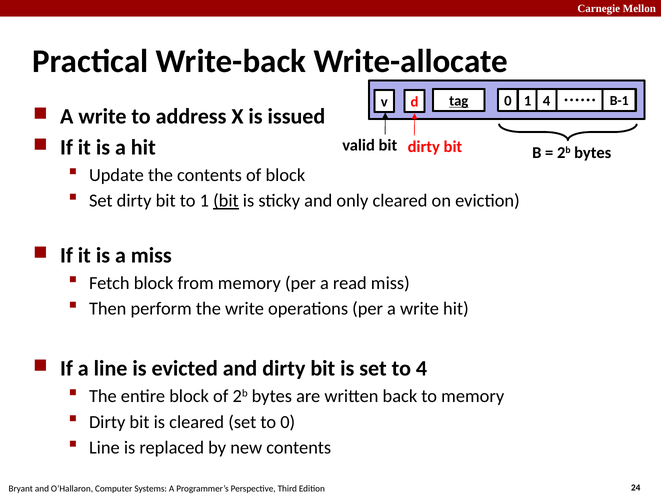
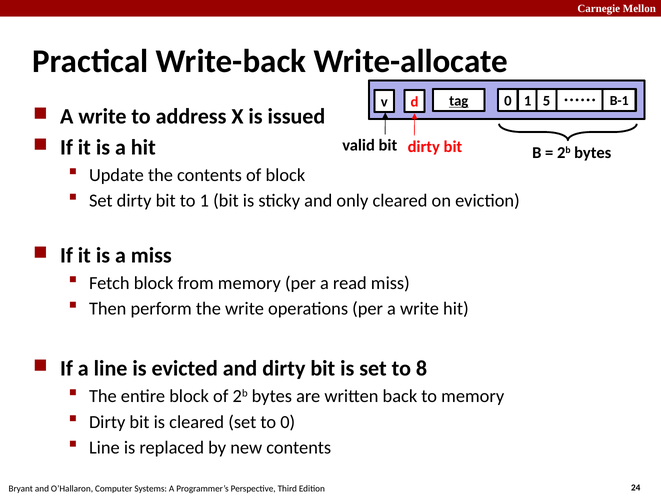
1 4: 4 -> 5 (546, 101)
bit underline: present -> none (226, 201)
to 4: 4 -> 8 (422, 368)
